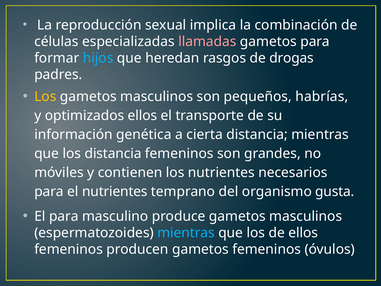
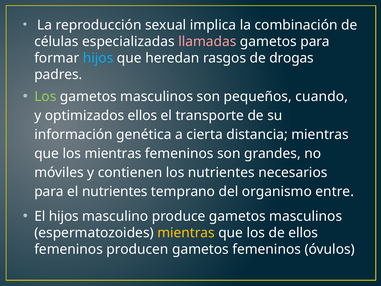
Los colour: yellow -> light green (45, 96)
habrías: habrías -> cuando (322, 96)
los distancia: distancia -> mientras (113, 153)
gusta: gusta -> entre (335, 191)
El para: para -> hijos (64, 216)
mientras colour: light blue -> yellow (186, 233)
